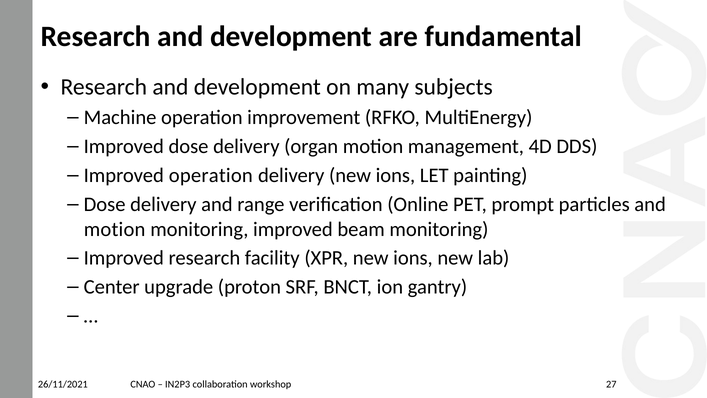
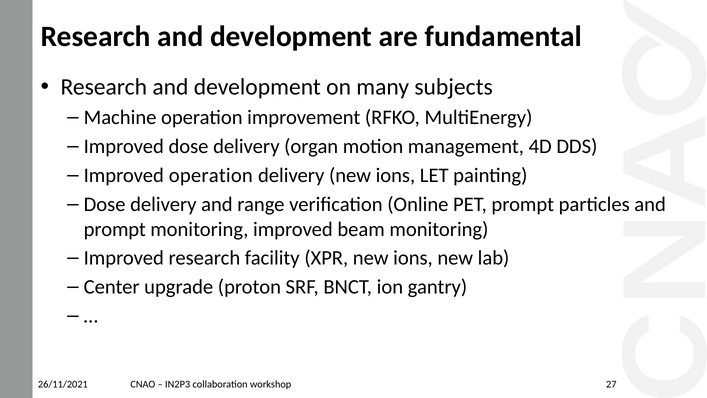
motion: motion -> prompt (115, 229)
